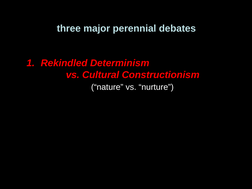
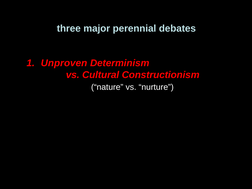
Rekindled: Rekindled -> Unproven (64, 63)
